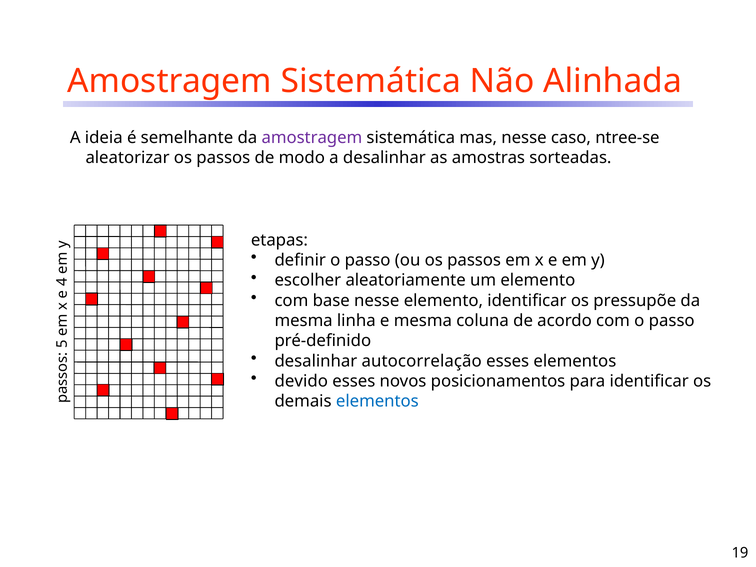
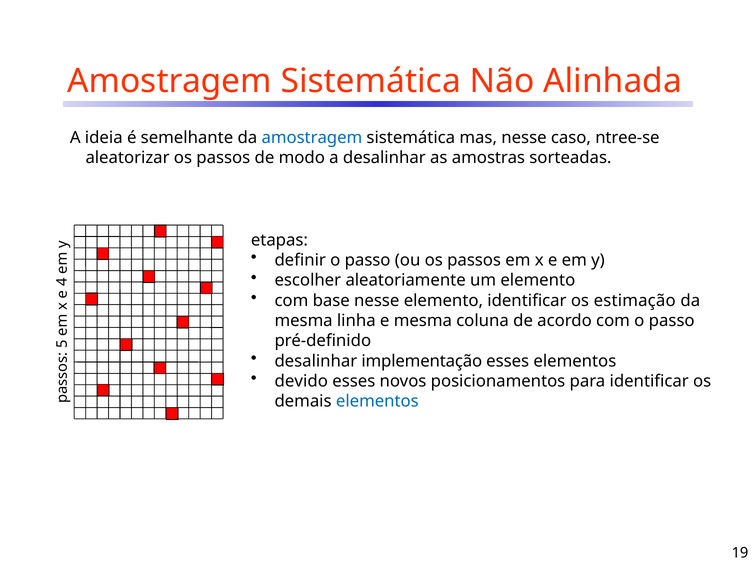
amostragem colour: purple -> blue (312, 138)
pressupõe: pressupõe -> estimação (635, 301)
autocorrelação: autocorrelação -> implementação (422, 361)
